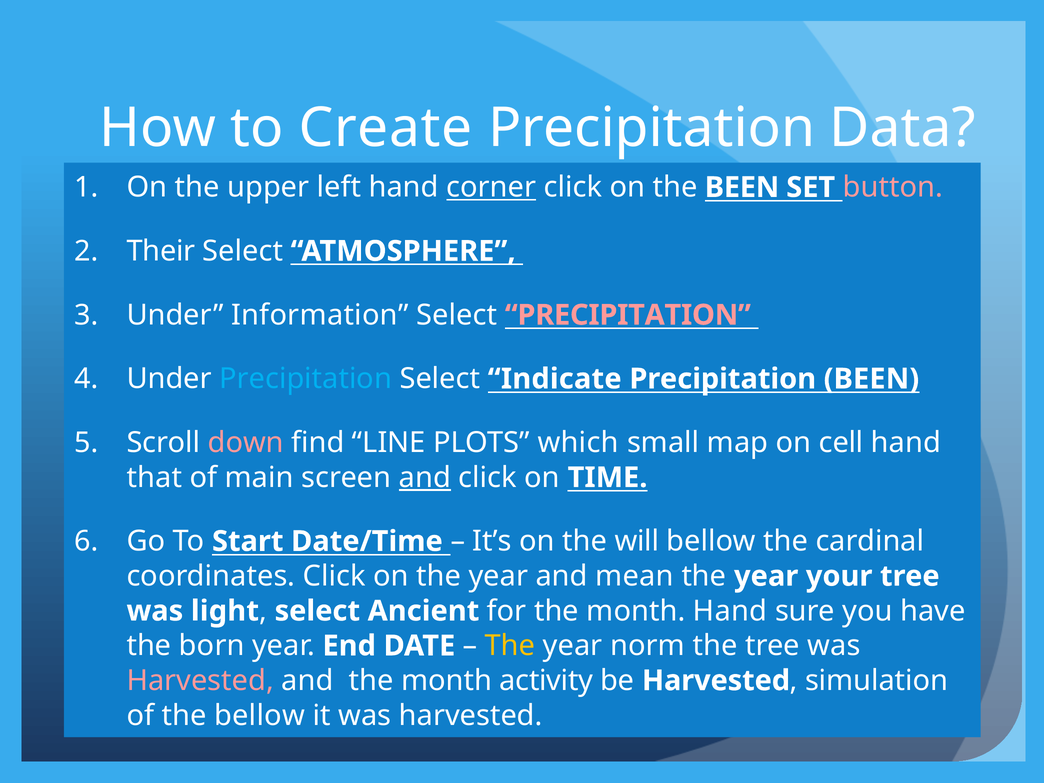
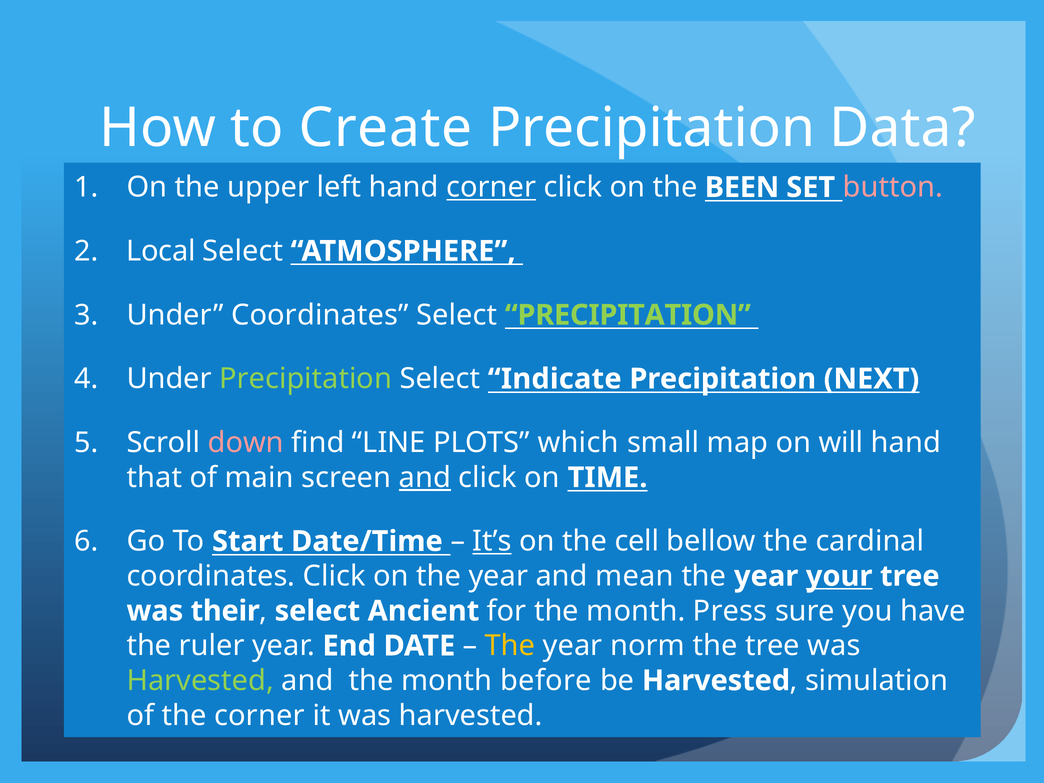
Their: Their -> Local (161, 251)
Under Information: Information -> Coordinates (320, 315)
PRECIPITATION colour: pink -> light green (628, 315)
Precipitation colour: light blue -> light green (306, 379)
Precipitation BEEN: BEEN -> NEXT (871, 379)
cell: cell -> will (841, 443)
It’s underline: none -> present (492, 541)
will: will -> cell (637, 541)
your underline: none -> present (839, 576)
light: light -> their (225, 611)
month Hand: Hand -> Press (730, 611)
born: born -> ruler (212, 646)
Harvested colour: pink -> light green (200, 681)
activity: activity -> before (546, 681)
the bellow: bellow -> corner (259, 715)
